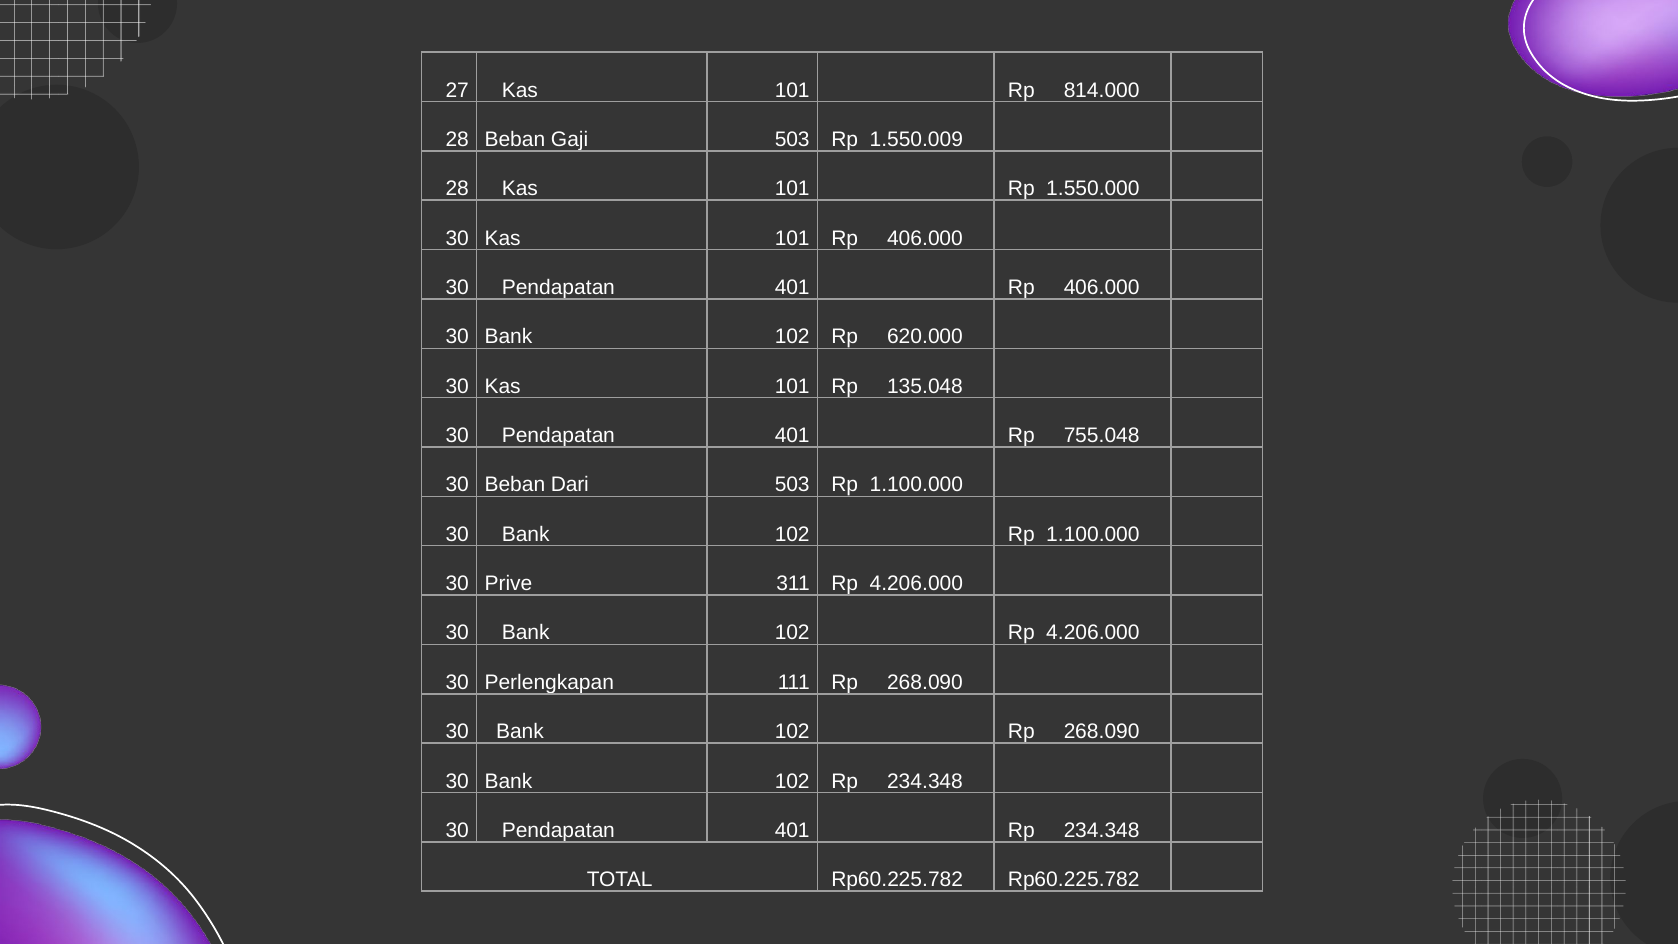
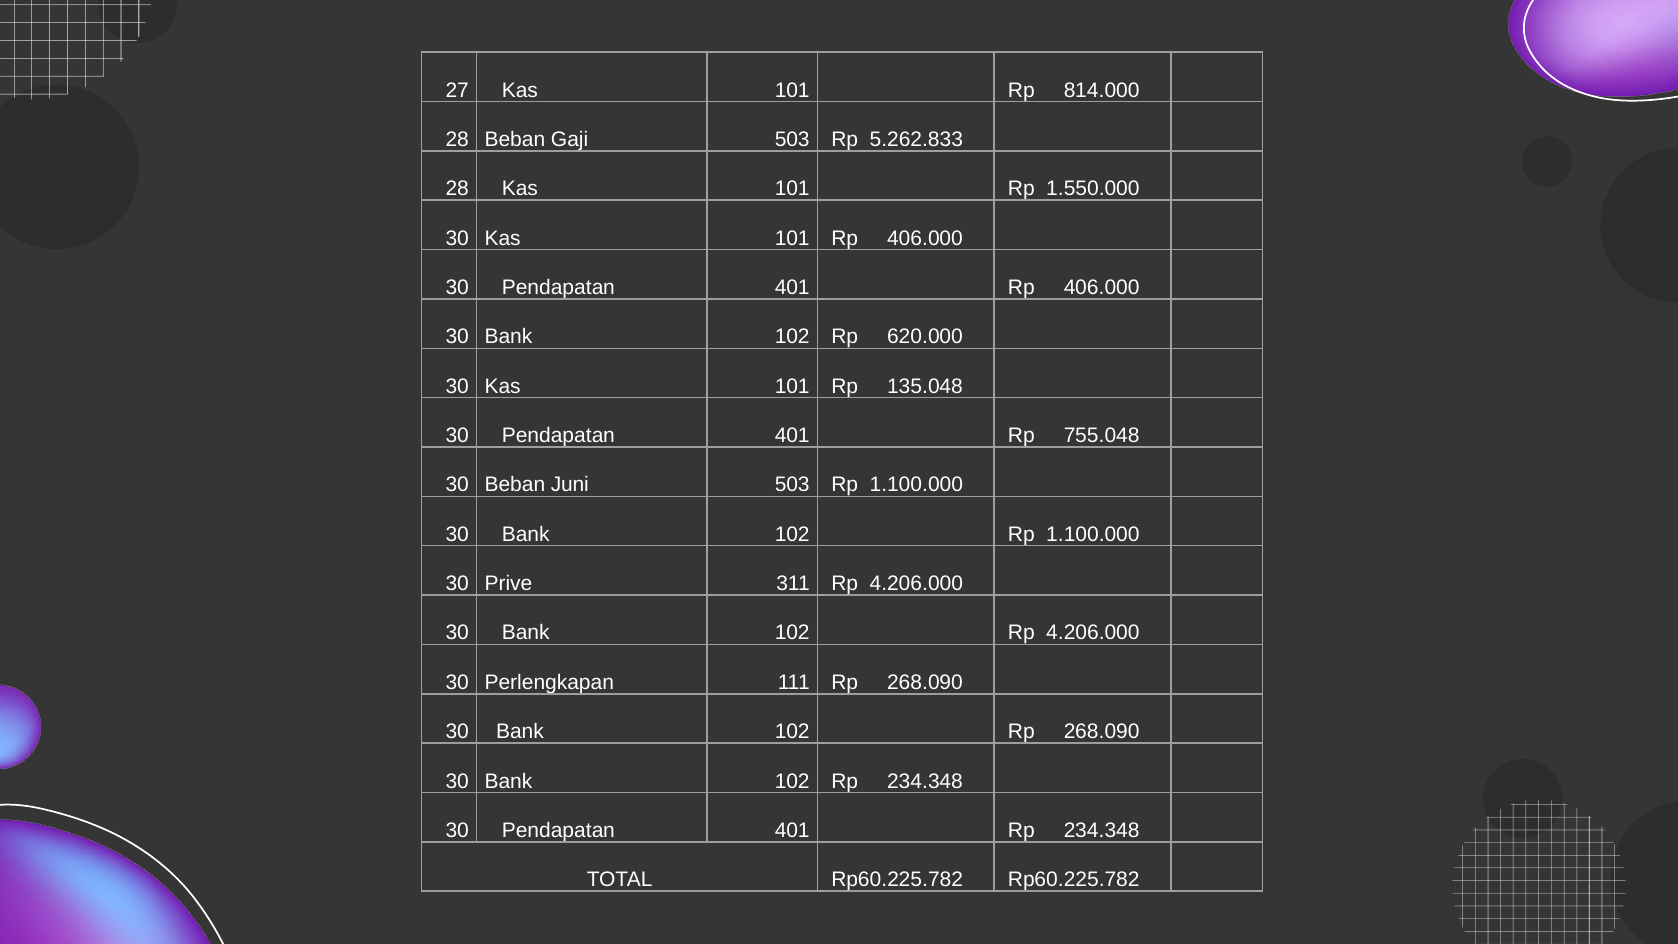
1.550.009: 1.550.009 -> 5.262.833 (916, 139)
Dari: Dari -> Juni (570, 485)
